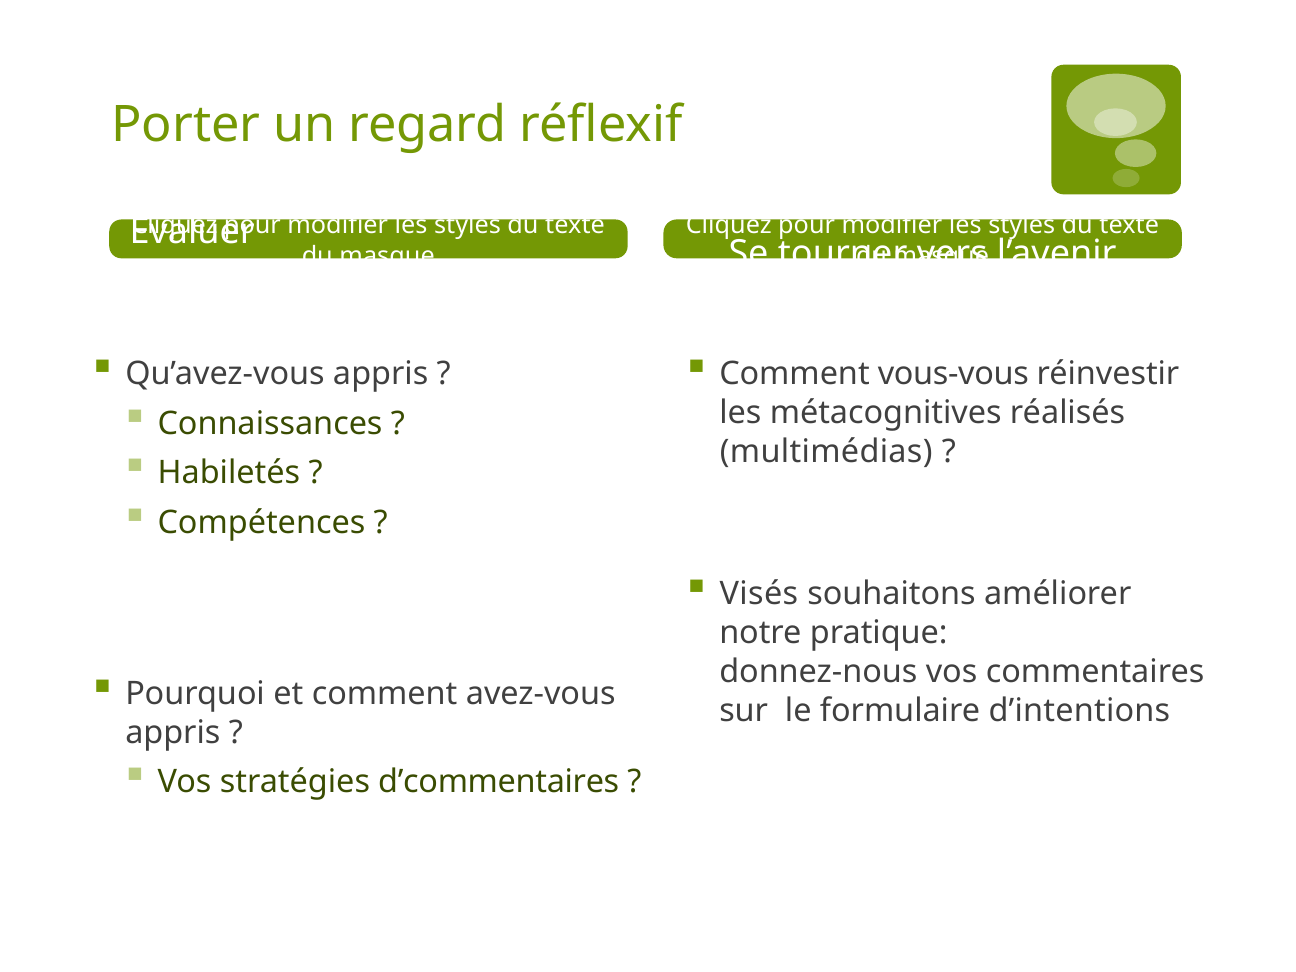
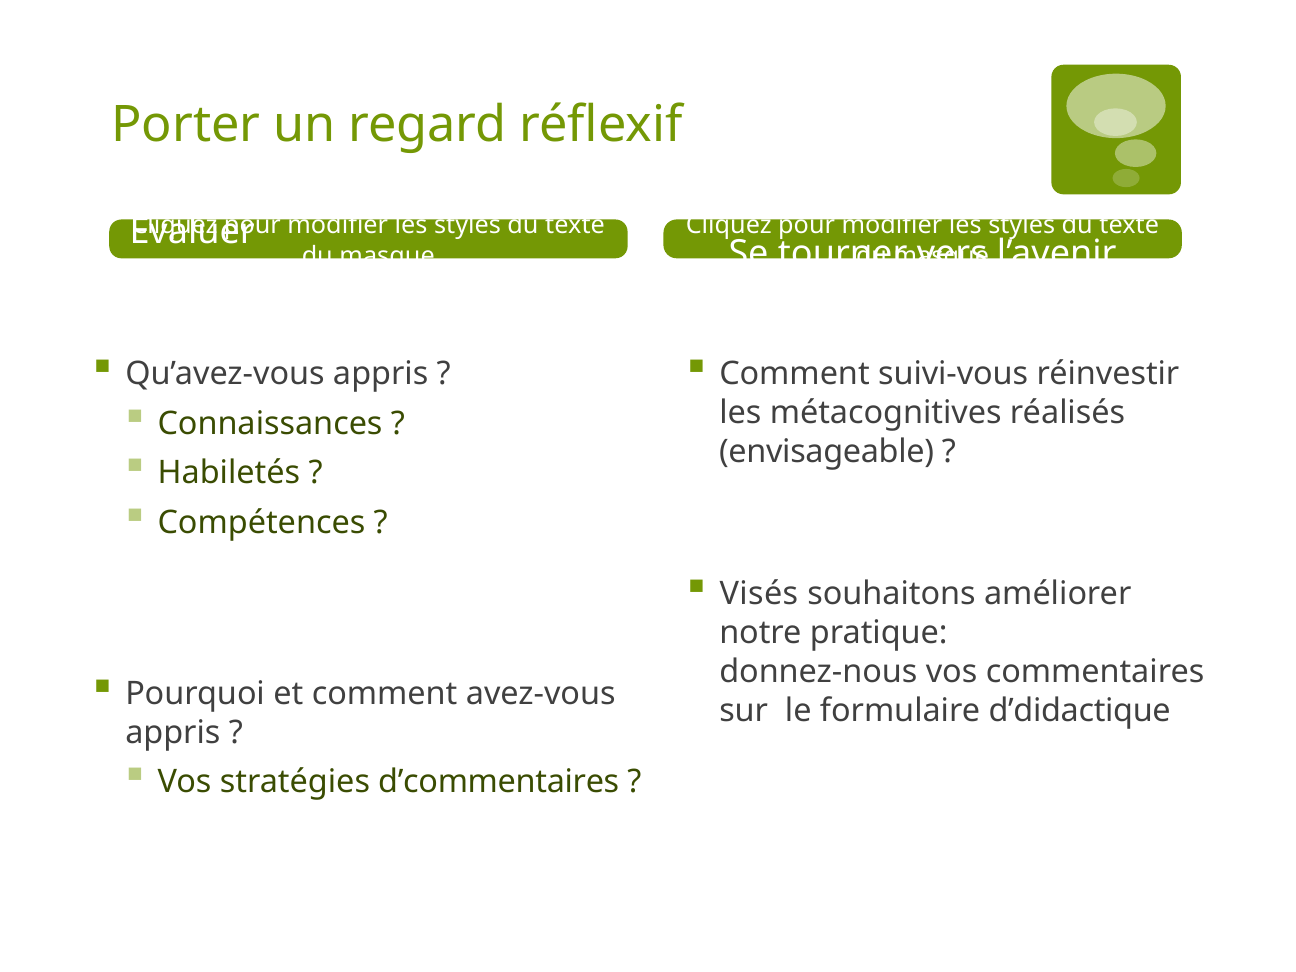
vous-vous: vous-vous -> suivi-vous (953, 374)
multimédias: multimédias -> envisageable (827, 452)
d’intentions: d’intentions -> d’didactique (1080, 711)
